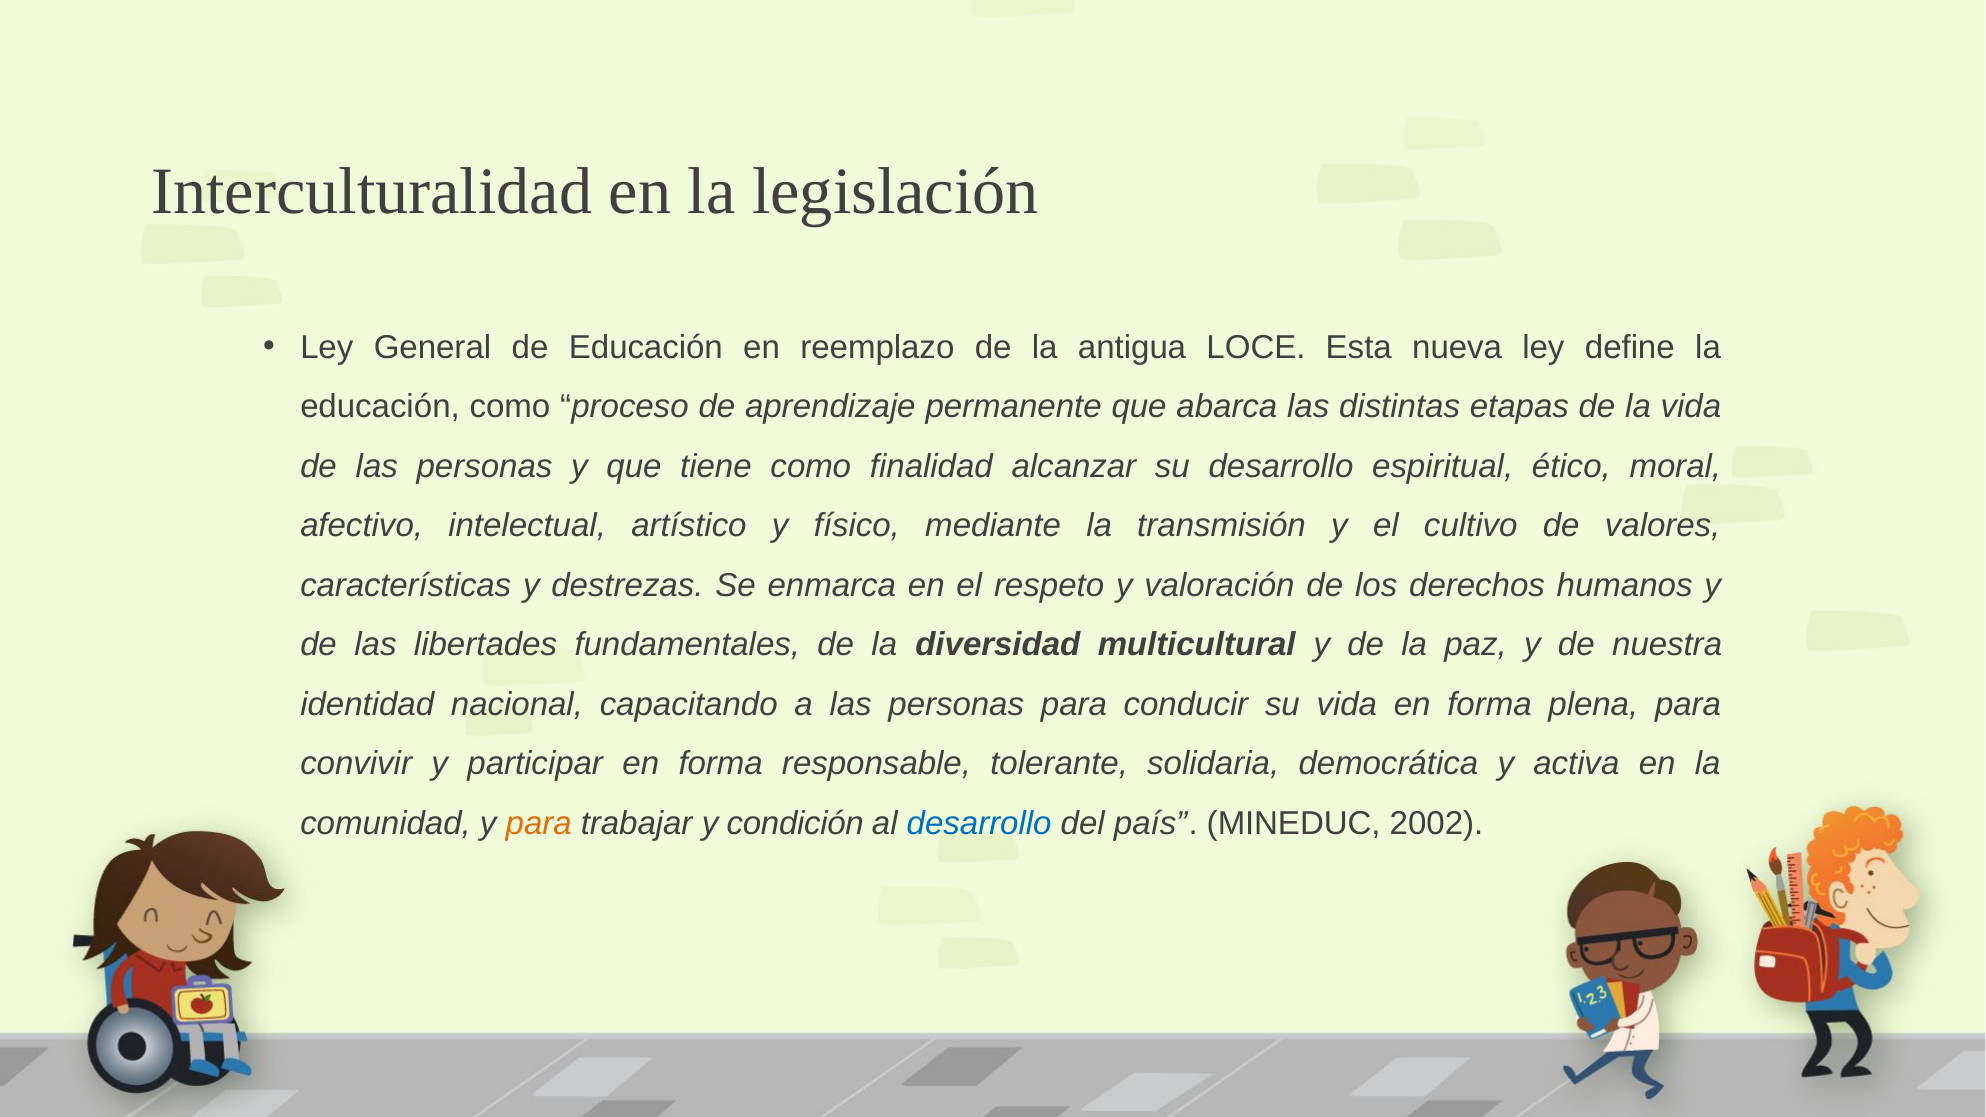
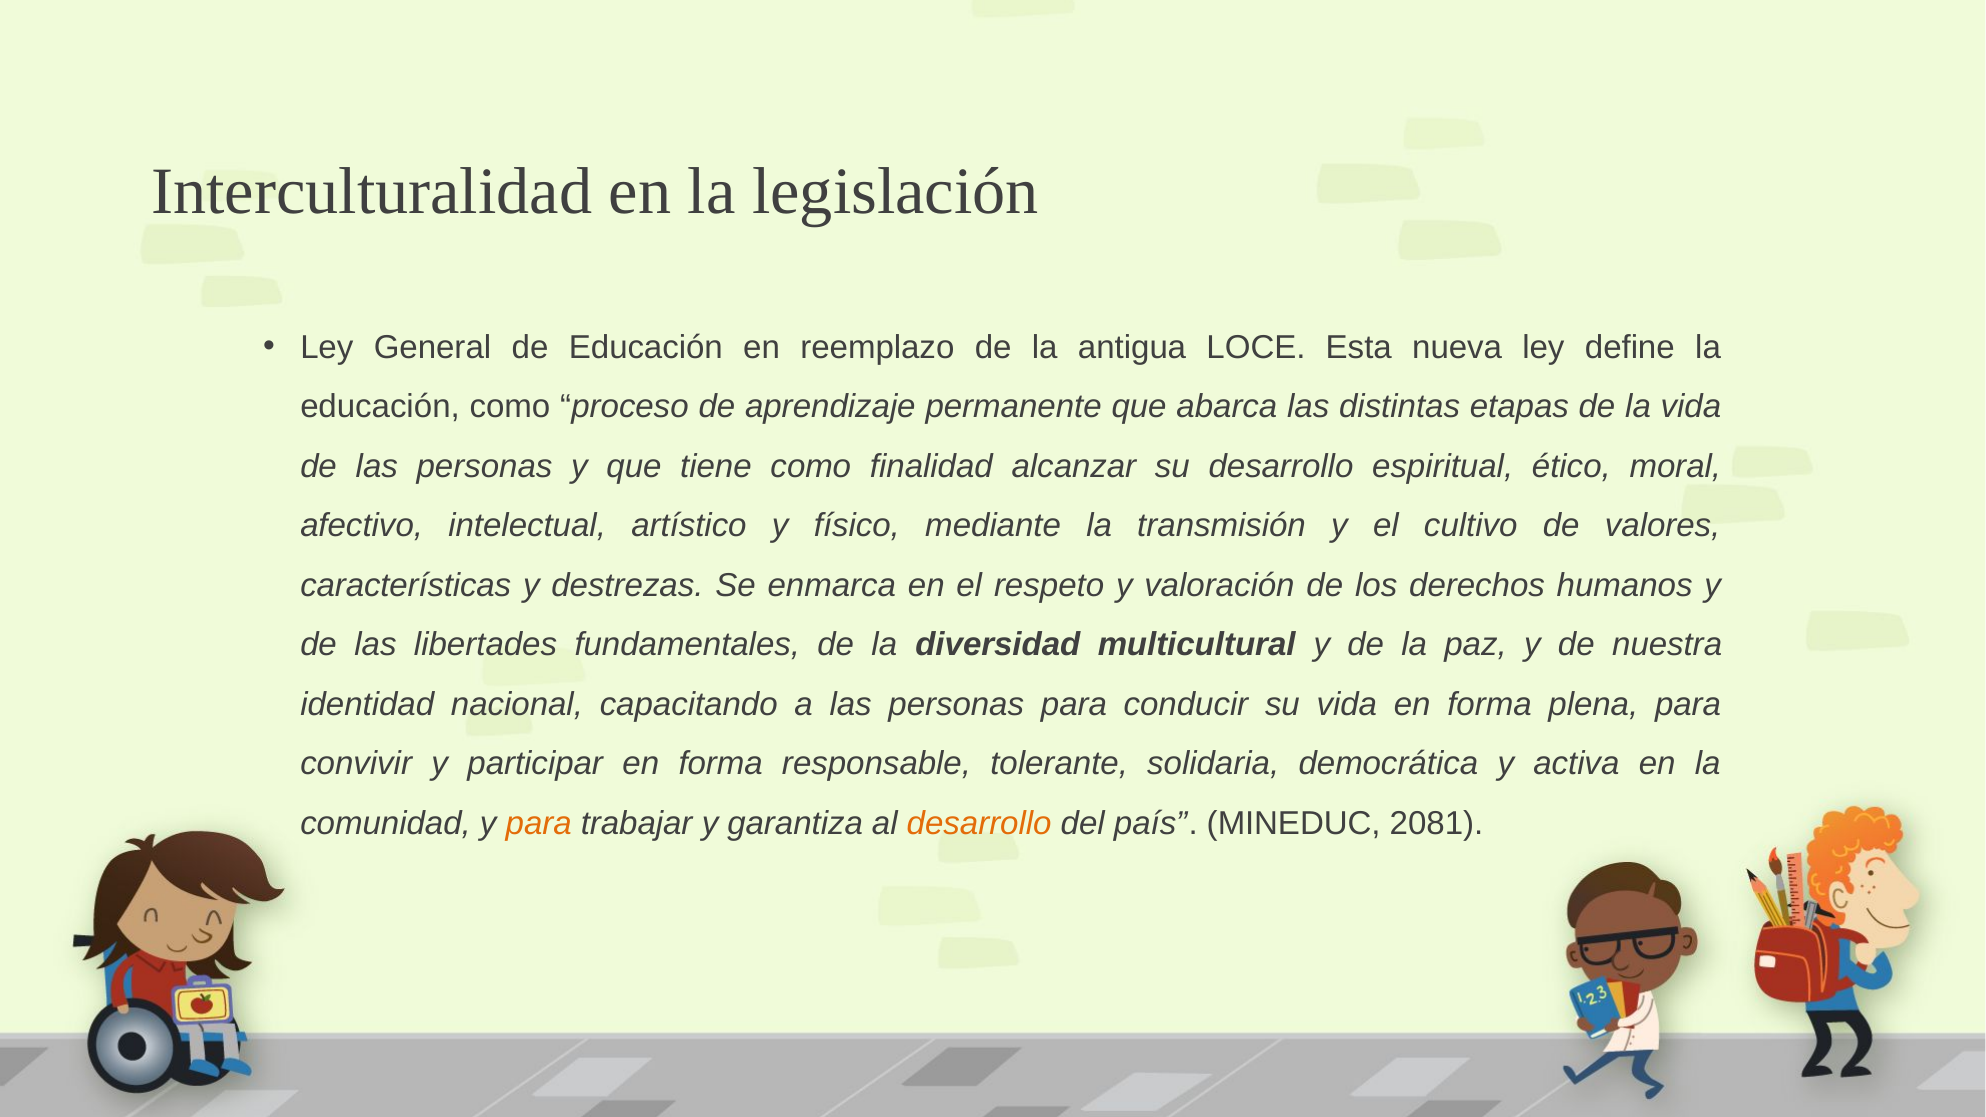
condición: condición -> garantiza (795, 823)
desarrollo colour: blue -> orange (979, 823)
2002: 2002 -> 2081 (1437, 823)
